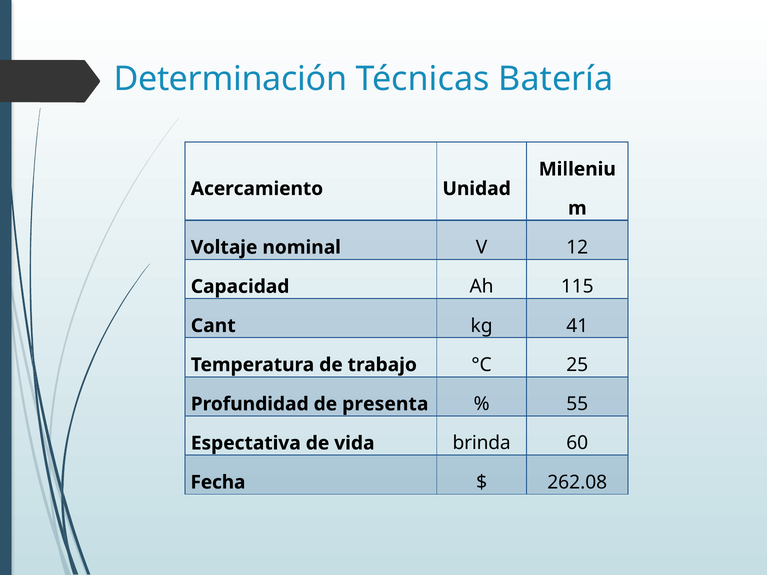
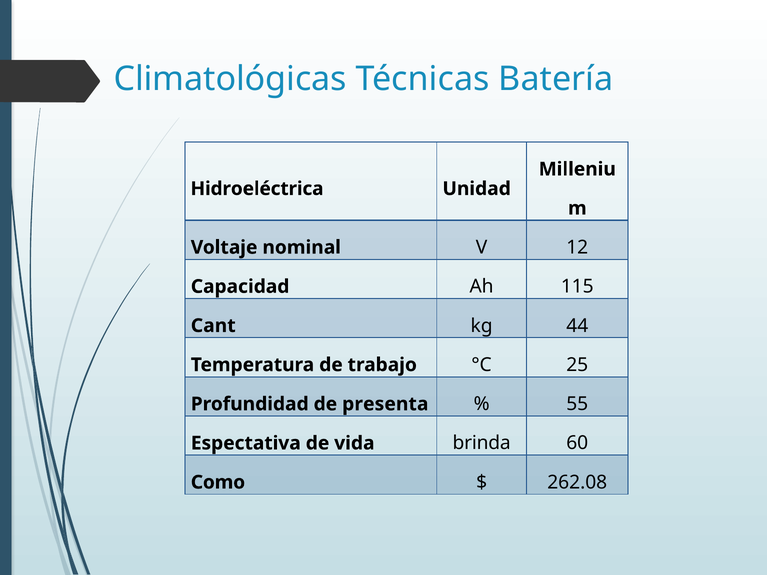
Determinación: Determinación -> Climatológicas (230, 79)
Acercamiento: Acercamiento -> Hidroeléctrica (257, 189)
41: 41 -> 44 (577, 326)
Fecha: Fecha -> Como (218, 482)
